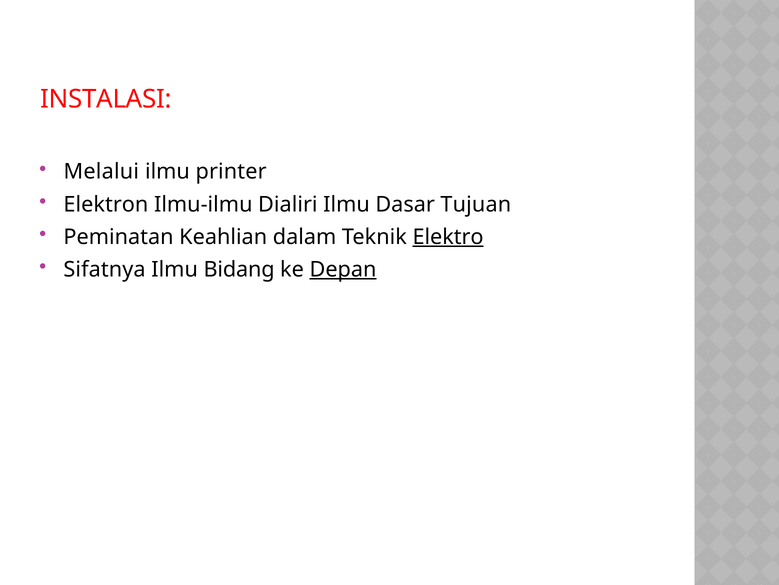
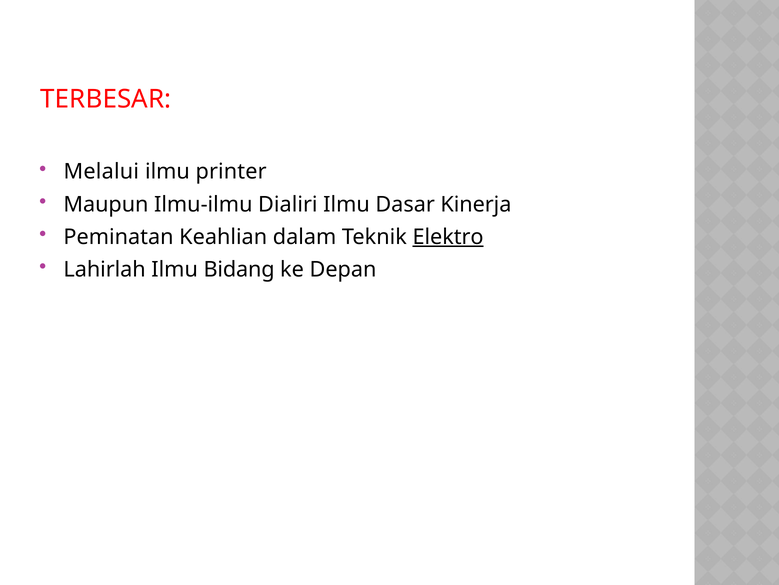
INSTALASI: INSTALASI -> TERBESAR (106, 99)
Elektron: Elektron -> Maupun (106, 204)
Tujuan: Tujuan -> Kinerja (476, 204)
Sifatnya: Sifatnya -> Lahirlah (105, 269)
Depan underline: present -> none (343, 269)
